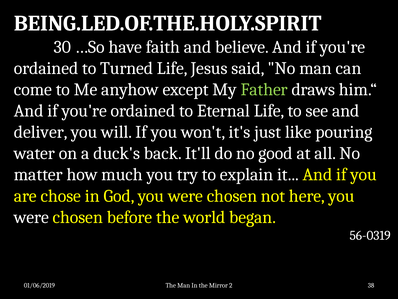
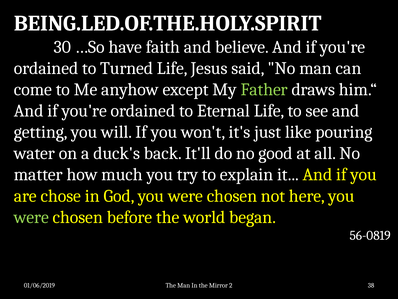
deliver: deliver -> getting (41, 132)
were colour: white -> light green (31, 217)
56-0319: 56-0319 -> 56-0819 (370, 235)
